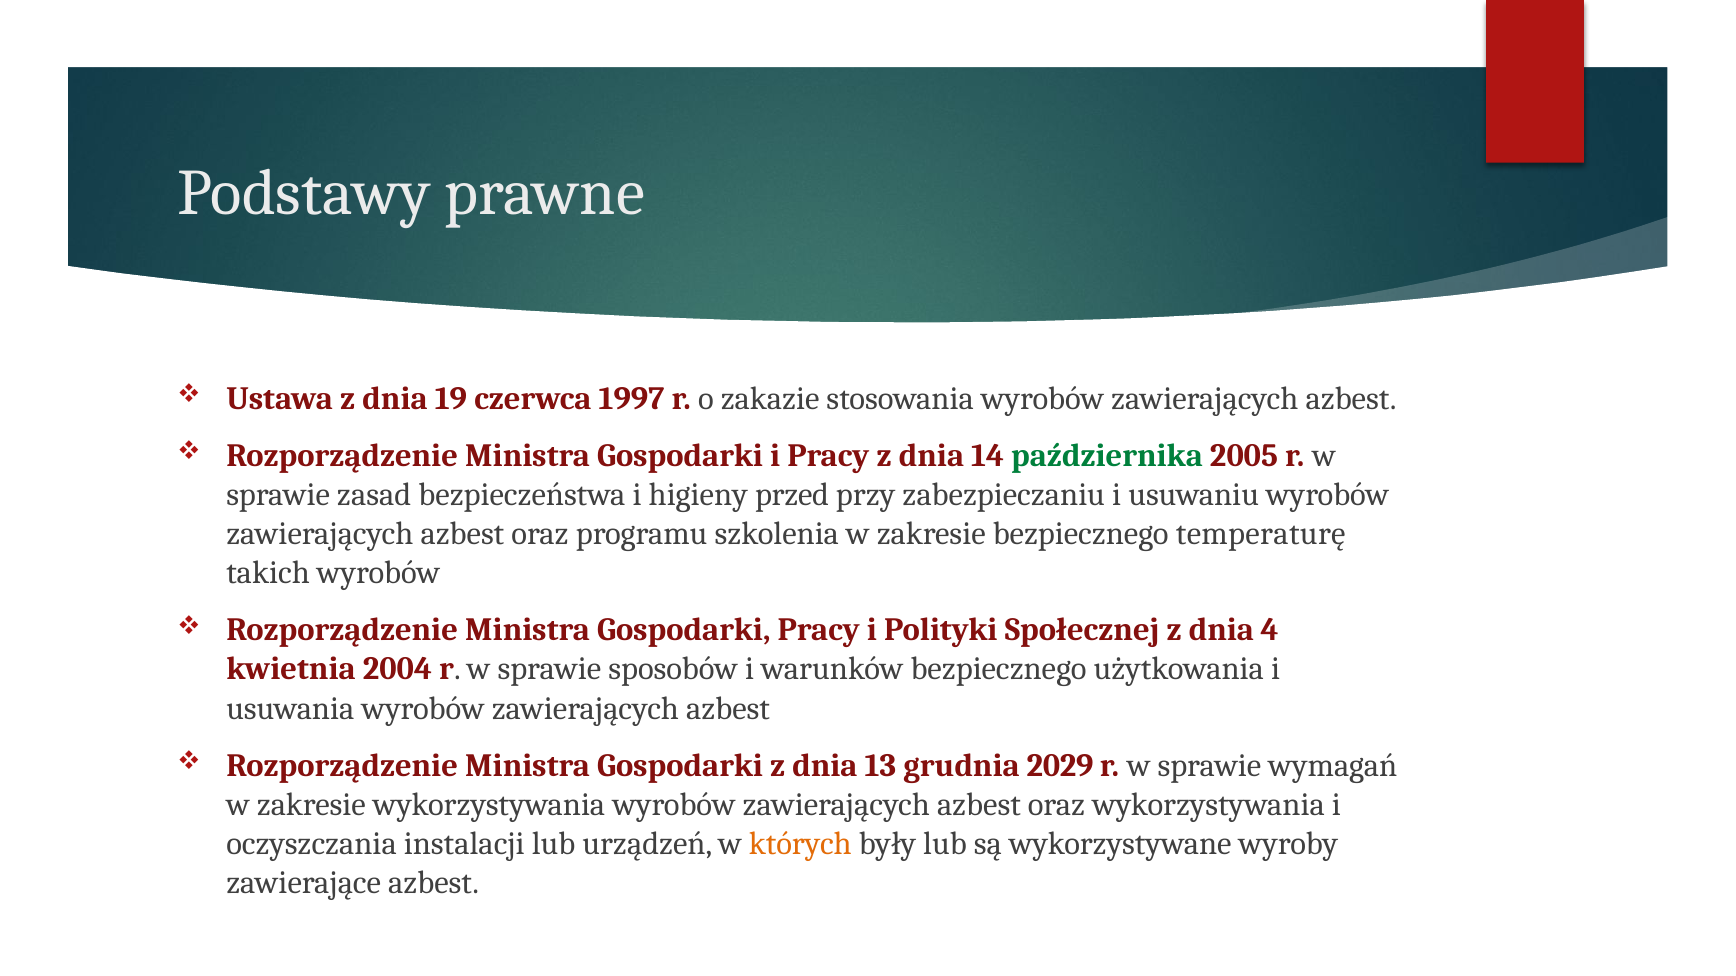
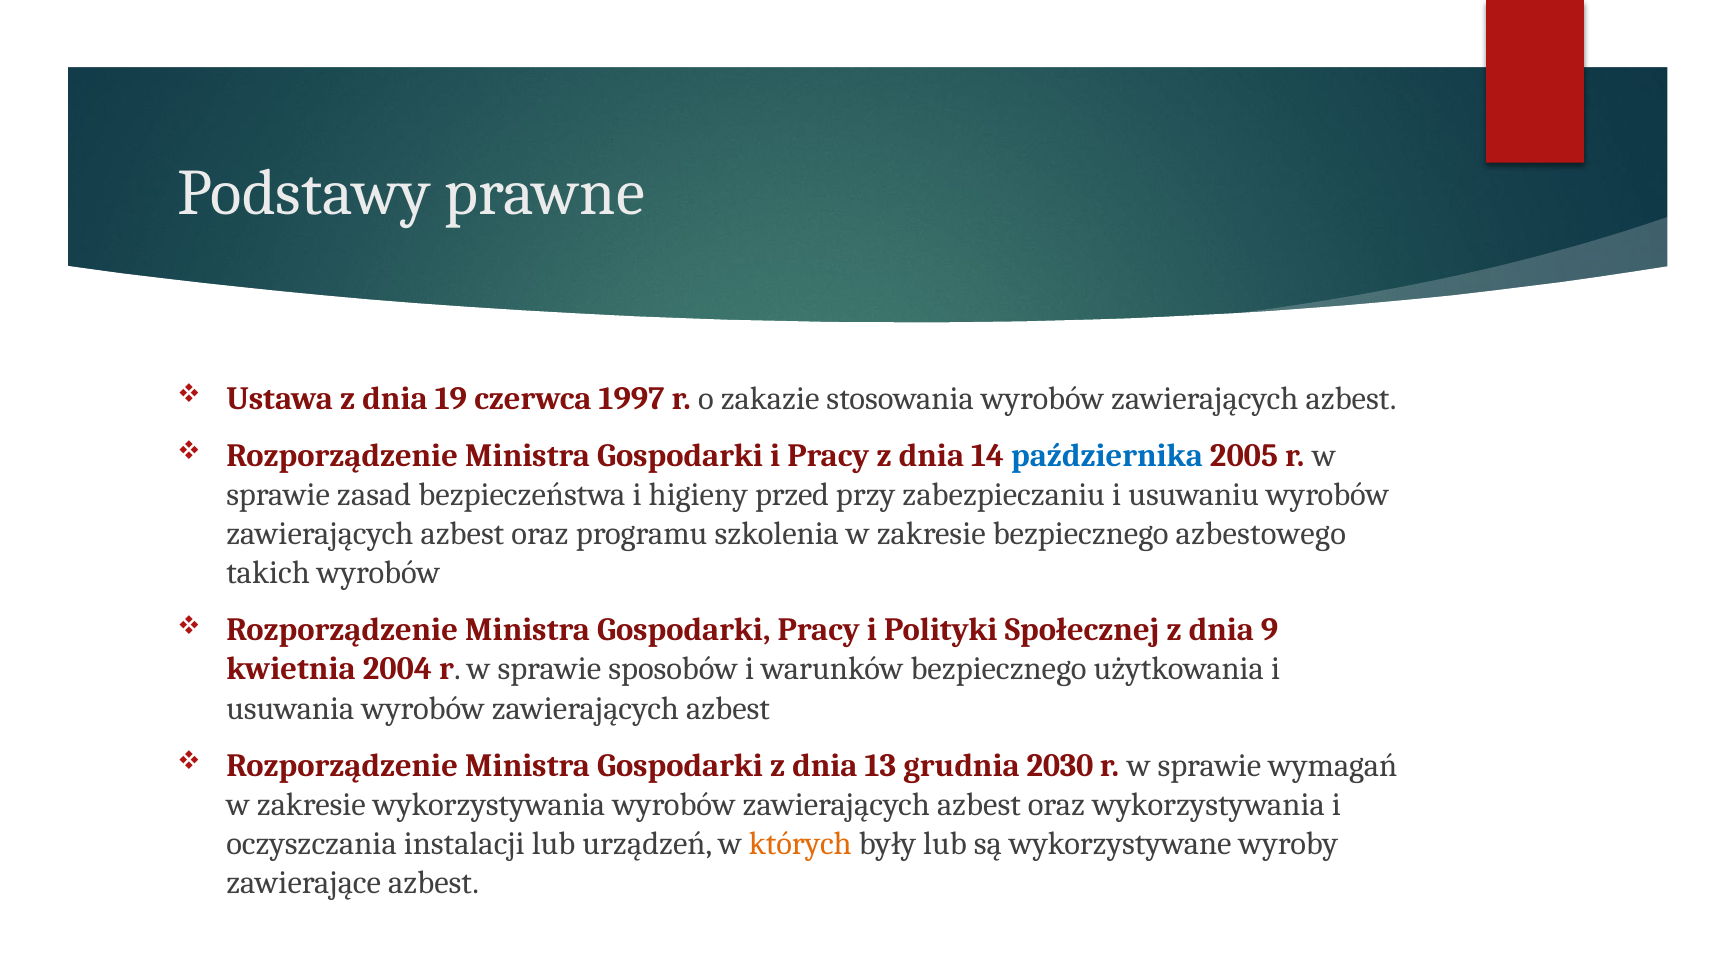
października colour: green -> blue (1107, 456)
temperaturę: temperaturę -> azbestowego (1261, 534)
4: 4 -> 9 (1270, 631)
2029: 2029 -> 2030 (1060, 766)
